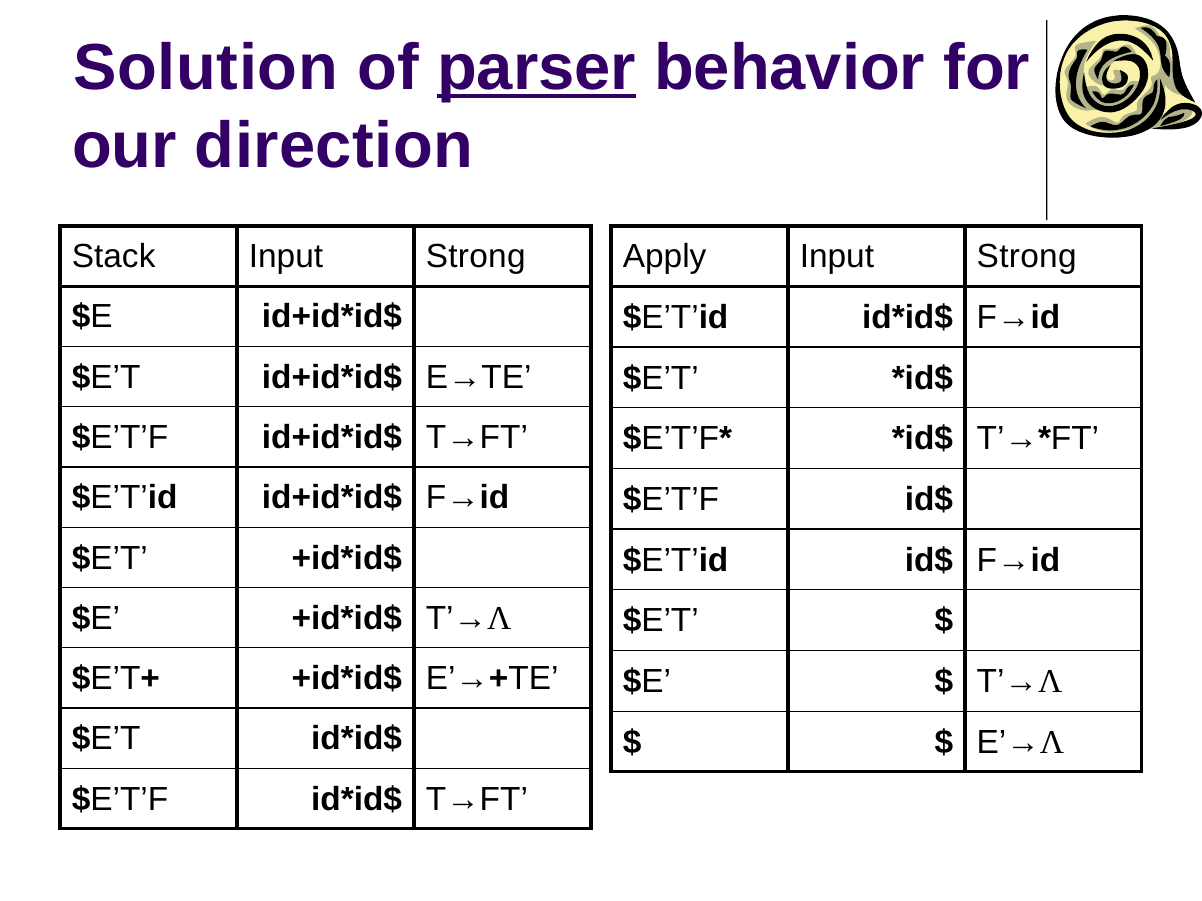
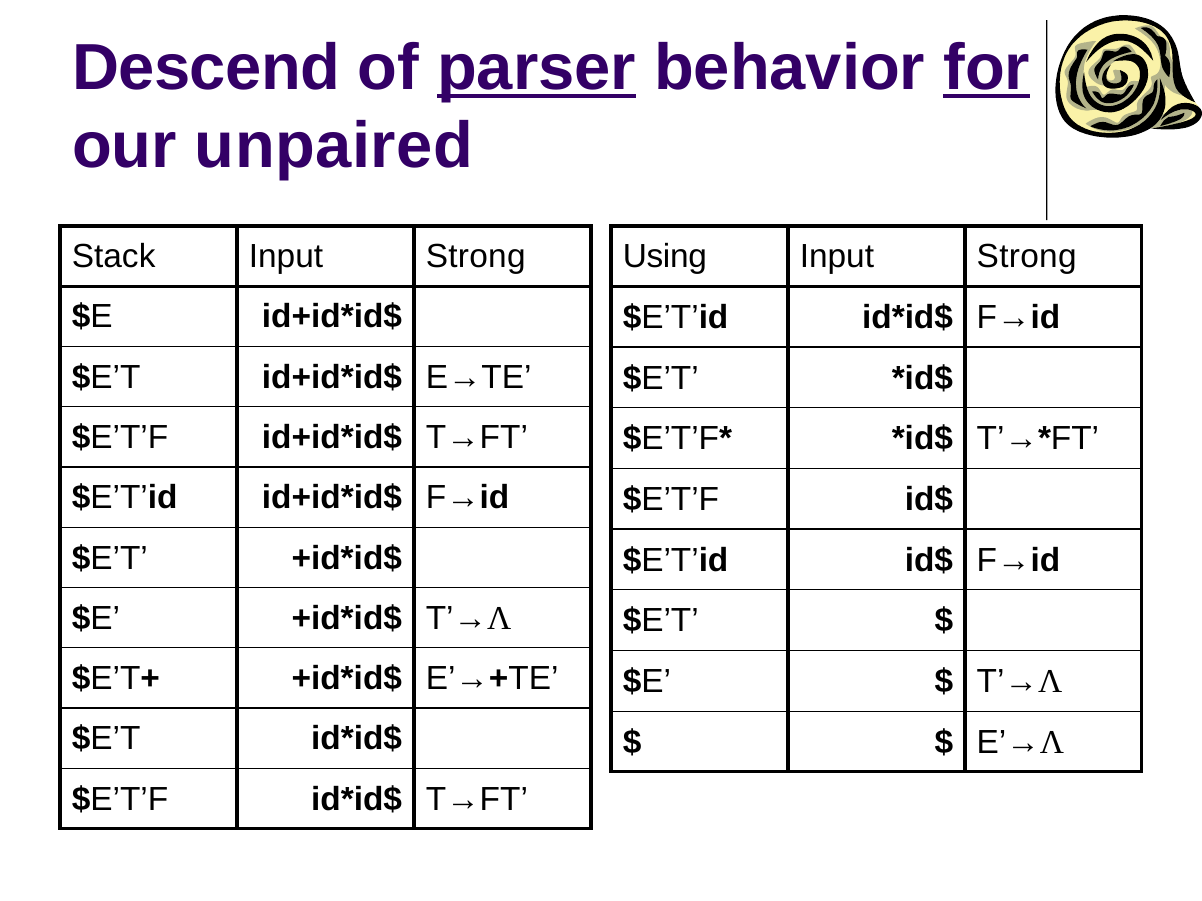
Solution: Solution -> Descend (206, 68)
for underline: none -> present (987, 68)
direction: direction -> unpaired (334, 146)
Apply: Apply -> Using (665, 257)
